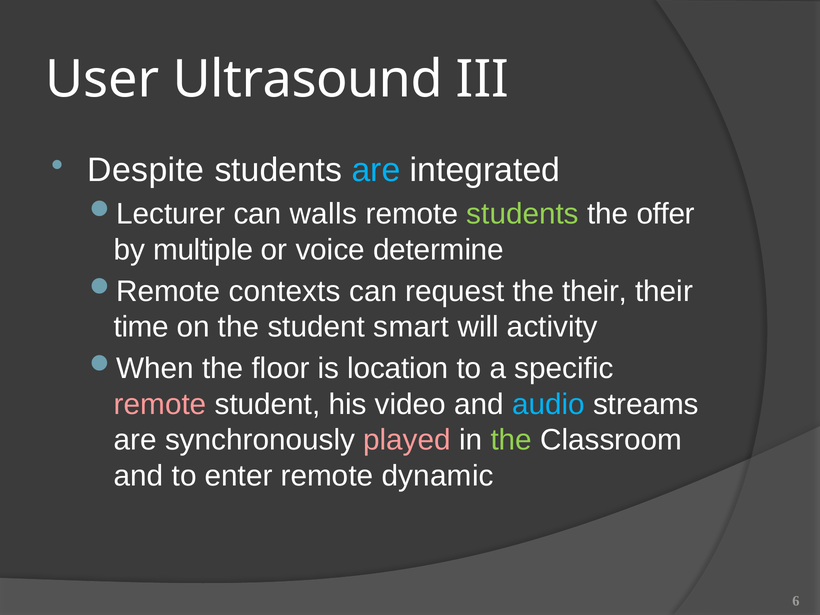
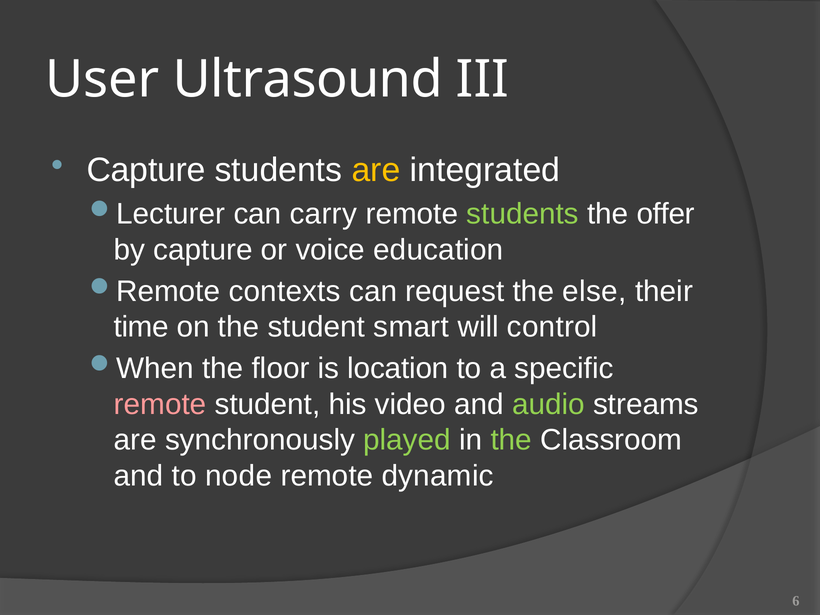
Despite: Despite -> Capture (146, 170)
are colour: light blue -> yellow (376, 170)
walls: walls -> carry (323, 214)
by multiple: multiple -> capture (203, 250)
determine: determine -> education (438, 250)
the their: their -> else (594, 291)
activity: activity -> control (552, 327)
audio colour: light blue -> light green (548, 404)
played colour: pink -> light green (407, 440)
enter: enter -> node (239, 476)
